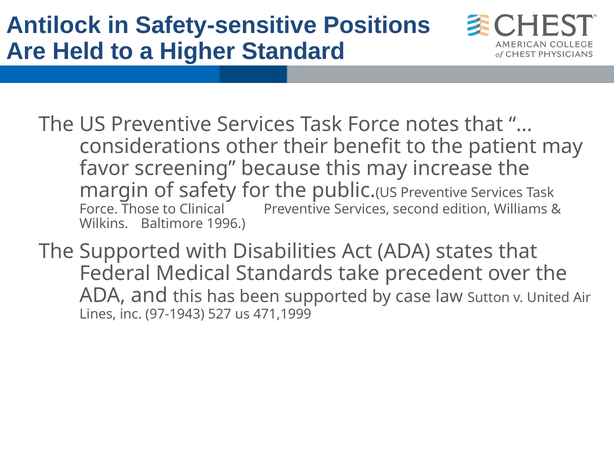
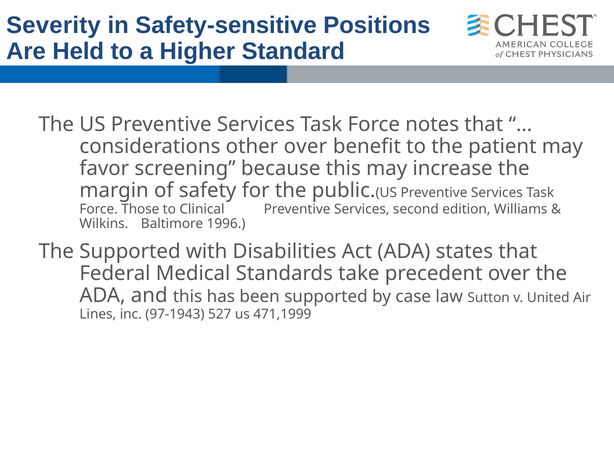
Antilock: Antilock -> Severity (53, 25)
other their: their -> over (305, 146)
